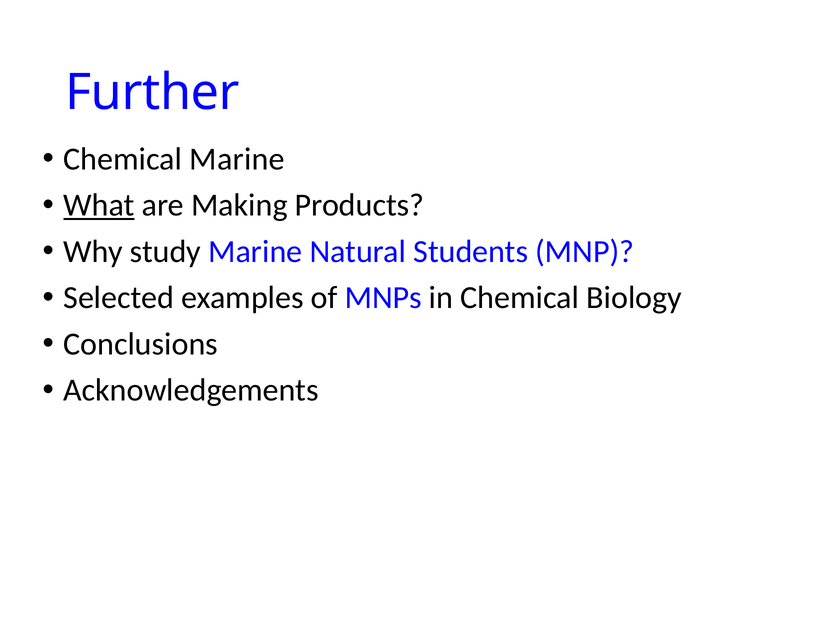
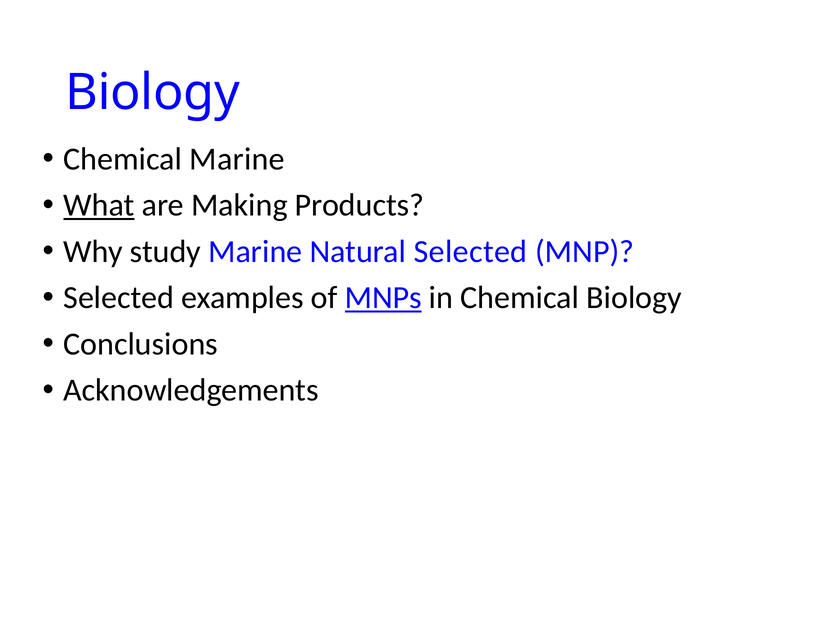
Further: Further -> Biology (152, 93)
Natural Students: Students -> Selected (471, 251)
MNPs underline: none -> present (383, 297)
